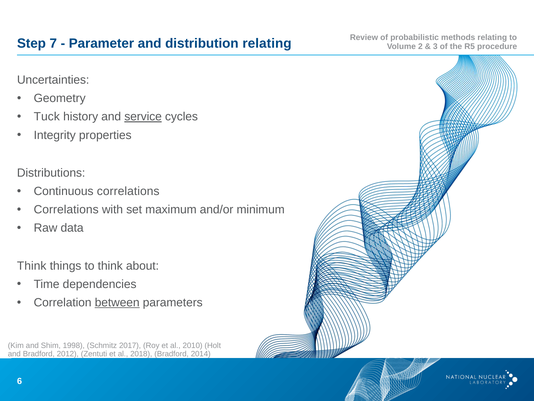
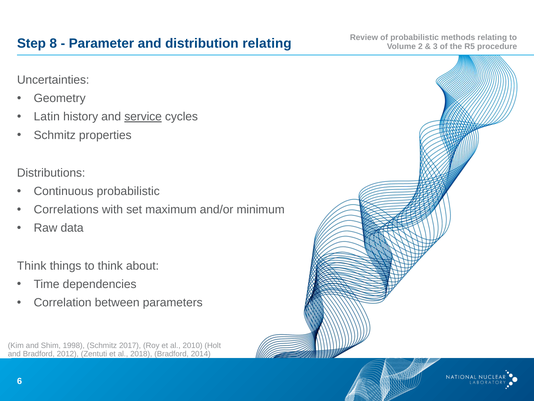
7: 7 -> 8 (53, 43)
Tuck: Tuck -> Latin (47, 117)
Integrity: Integrity -> Schmitz (55, 135)
Continuous correlations: correlations -> probabilistic (128, 191)
between underline: present -> none (117, 302)
